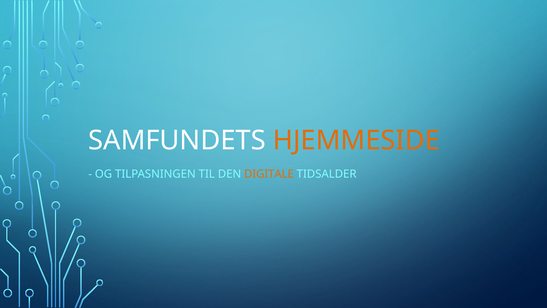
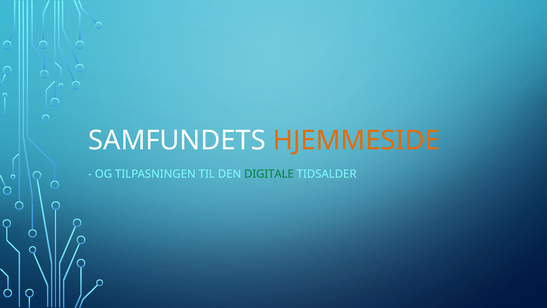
DIGITALE colour: orange -> green (269, 174)
